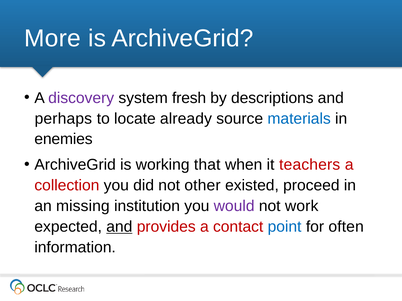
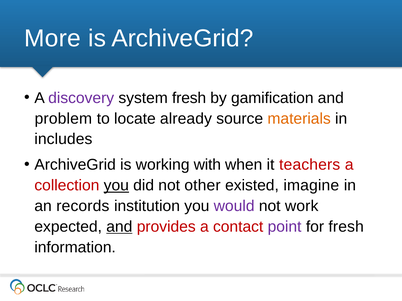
descriptions: descriptions -> gamification (272, 98)
perhaps: perhaps -> problem (63, 119)
materials colour: blue -> orange (299, 119)
enemies: enemies -> includes (63, 139)
that: that -> with (207, 165)
you underline: none -> present (116, 186)
proceed: proceed -> imagine (311, 186)
missing: missing -> records (83, 206)
point colour: blue -> purple (285, 227)
for often: often -> fresh (346, 227)
